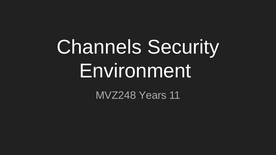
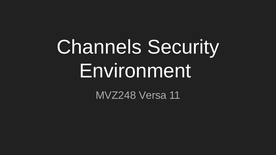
Years: Years -> Versa (153, 96)
